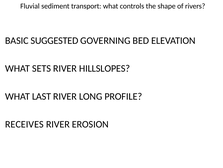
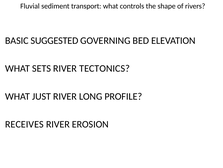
HILLSLOPES: HILLSLOPES -> TECTONICS (105, 68)
LAST: LAST -> JUST (42, 96)
